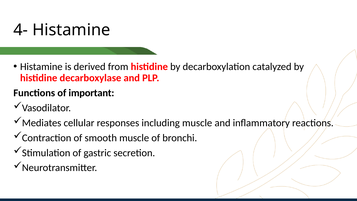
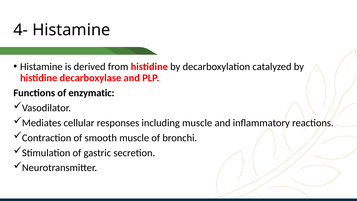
important: important -> enzymatic (91, 93)
